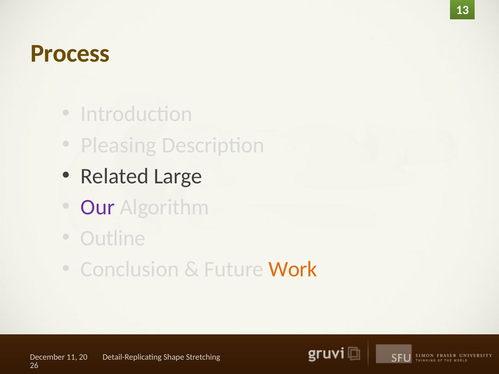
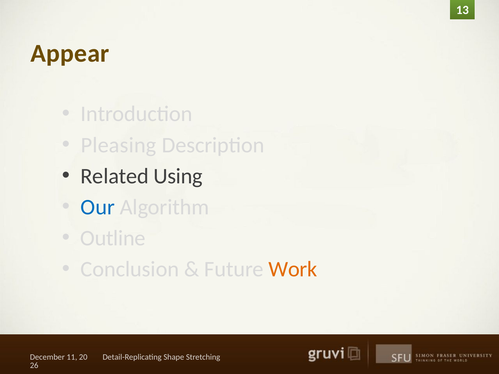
Process: Process -> Appear (70, 54)
Large: Large -> Using (178, 176)
Our colour: purple -> blue (98, 207)
